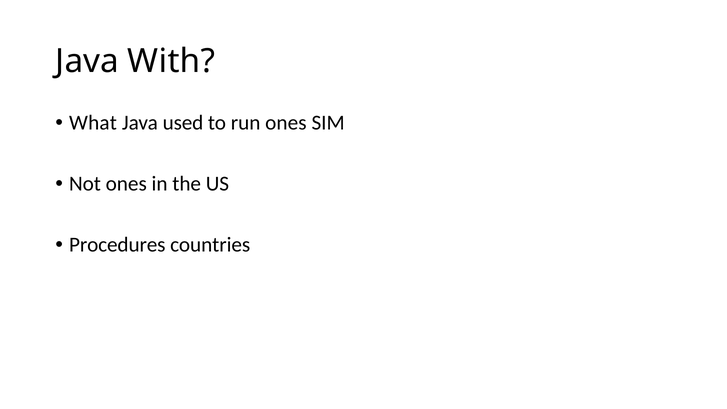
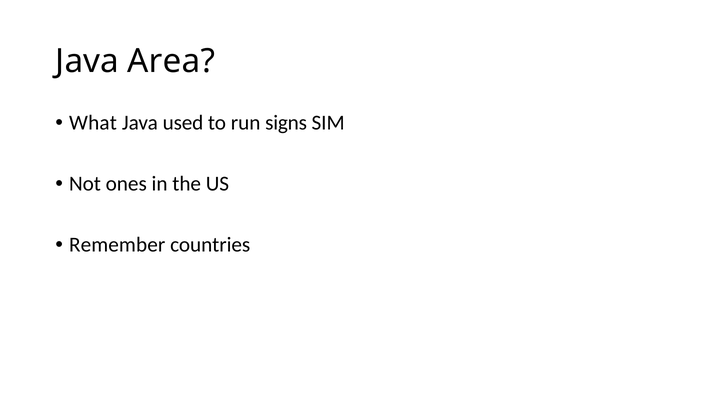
With: With -> Area (171, 61)
run ones: ones -> signs (286, 123)
Procedures: Procedures -> Remember (117, 245)
